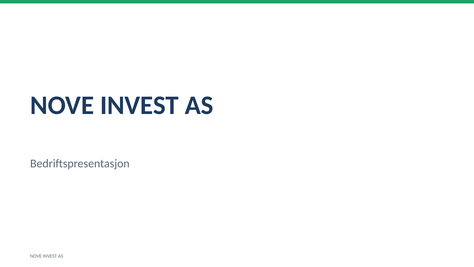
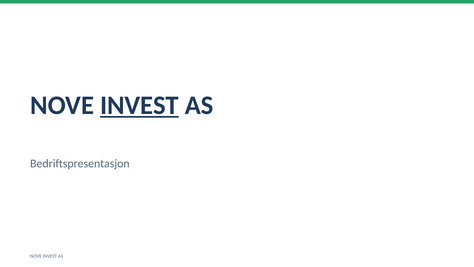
INVEST underline: none -> present (139, 105)
